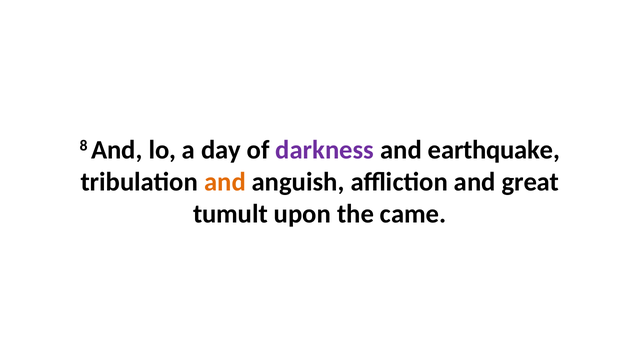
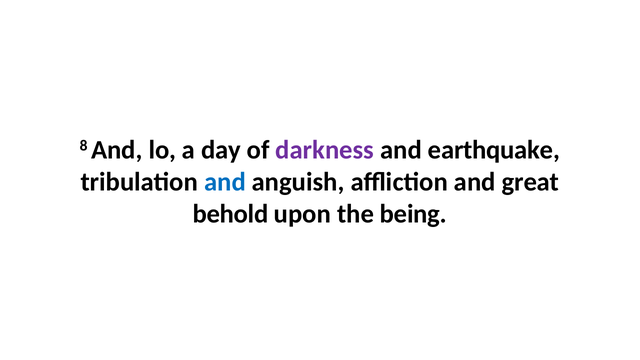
and colour: orange -> blue (225, 182)
tumult: tumult -> behold (231, 214)
came: came -> being (413, 214)
